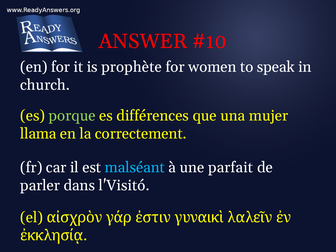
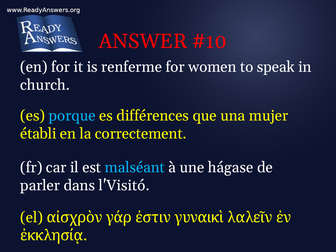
prophète: prophète -> renferme (132, 67)
porque colour: light green -> light blue (72, 116)
llama: llama -> établi (38, 134)
parfait: parfait -> hágase (231, 167)
